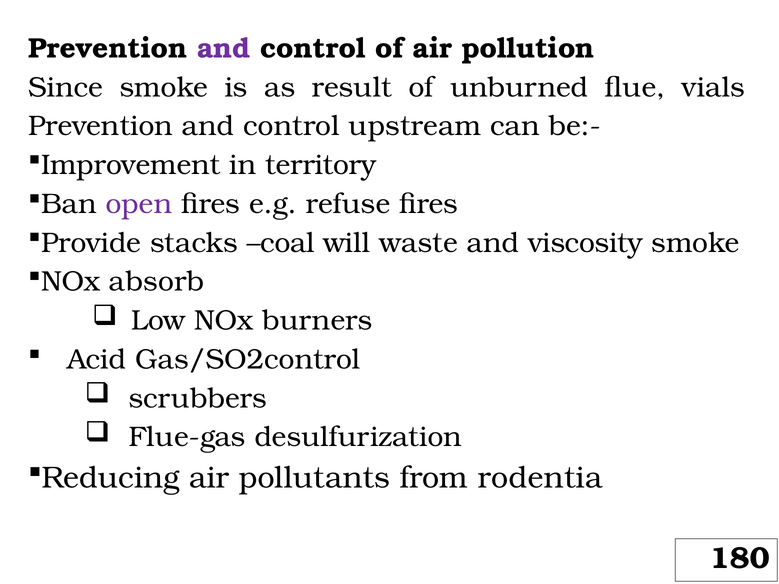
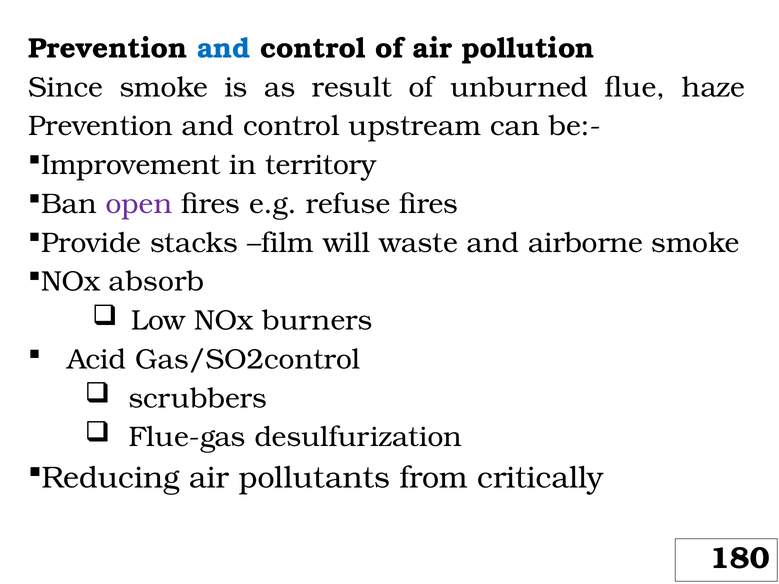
and colour: purple -> blue (224, 48)
vials: vials -> haze (713, 87)
coal: coal -> film (280, 243)
viscosity: viscosity -> airborne (585, 243)
rodentia: rodentia -> critically (540, 478)
